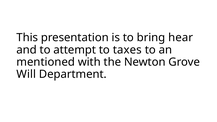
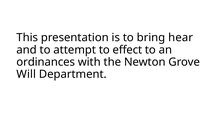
taxes: taxes -> effect (127, 50)
mentioned: mentioned -> ordinances (46, 62)
